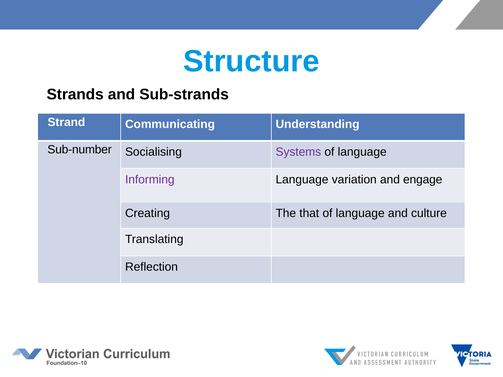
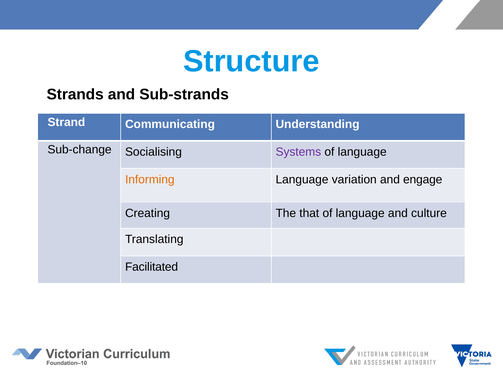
Sub-number: Sub-number -> Sub-change (80, 150)
Informing colour: purple -> orange (150, 180)
Reflection: Reflection -> Facilitated (152, 267)
